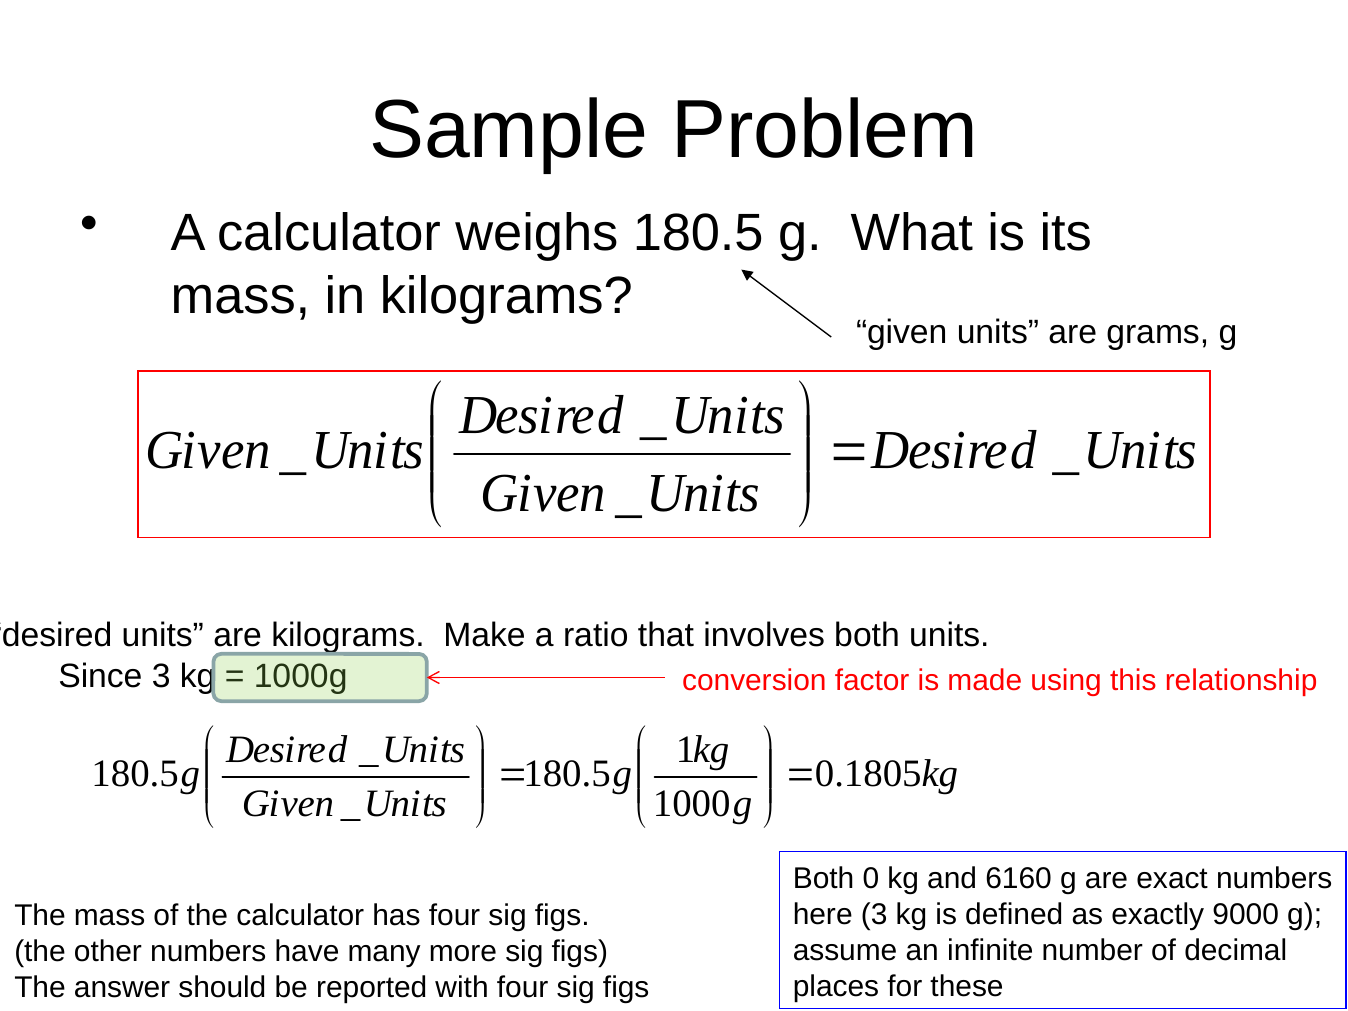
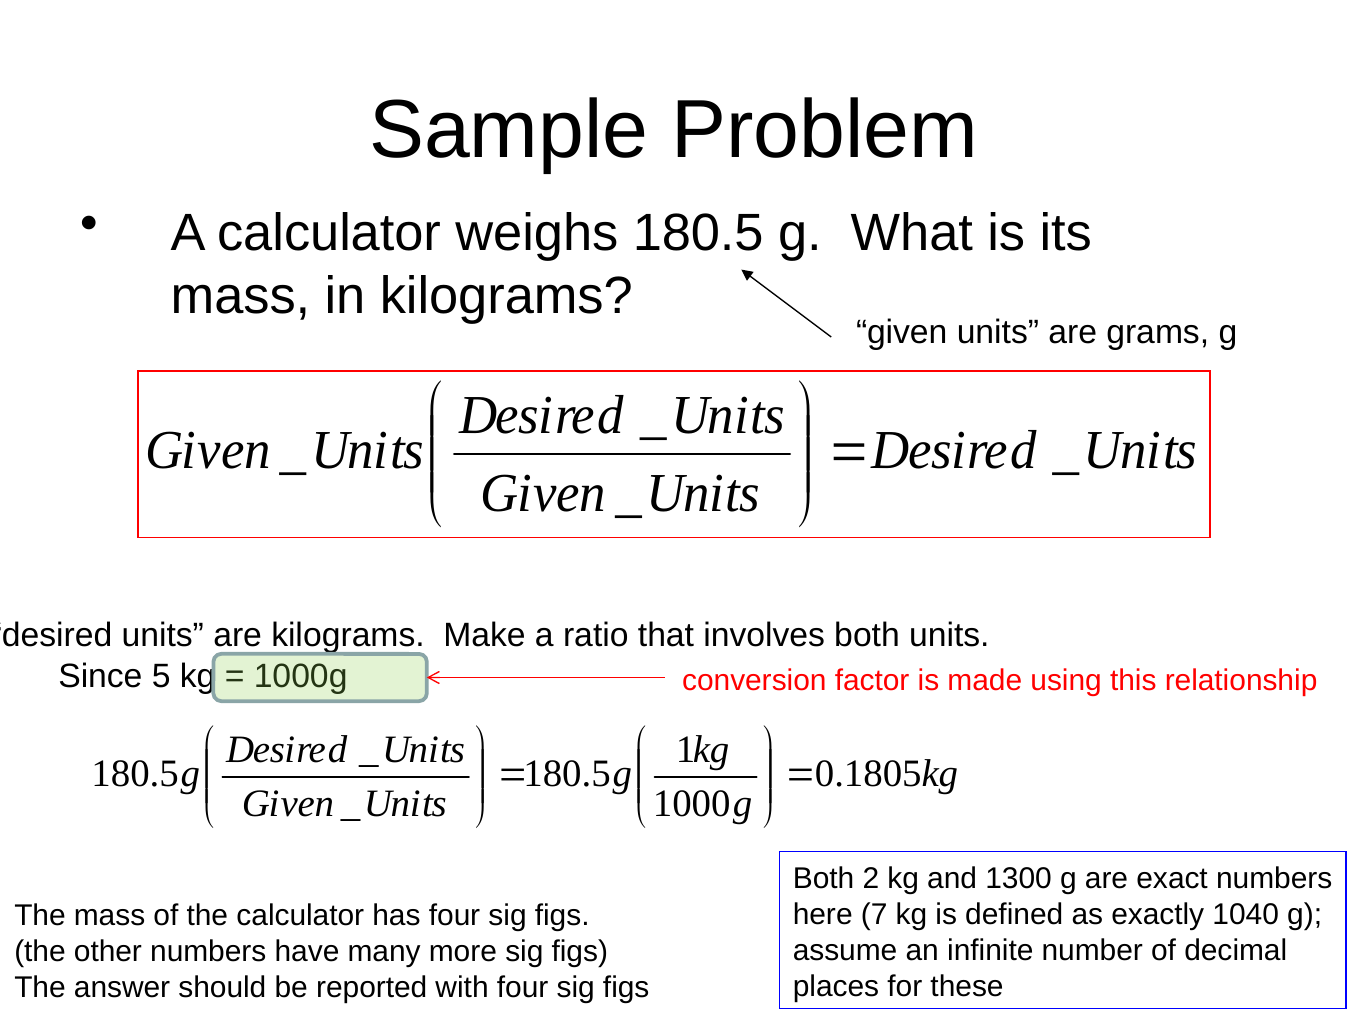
Since 3: 3 -> 5 (161, 676)
Both 0: 0 -> 2 (871, 878)
6160: 6160 -> 1300 (1019, 878)
here 3: 3 -> 7 (874, 914)
9000: 9000 -> 1040 (1246, 914)
